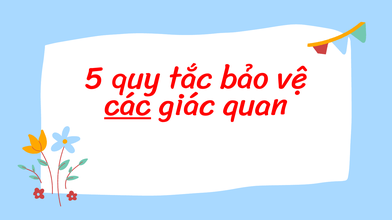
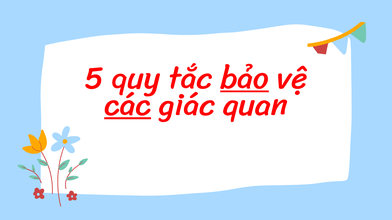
bảo underline: none -> present (245, 78)
